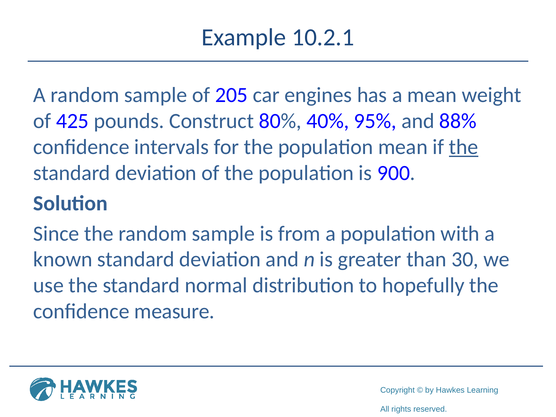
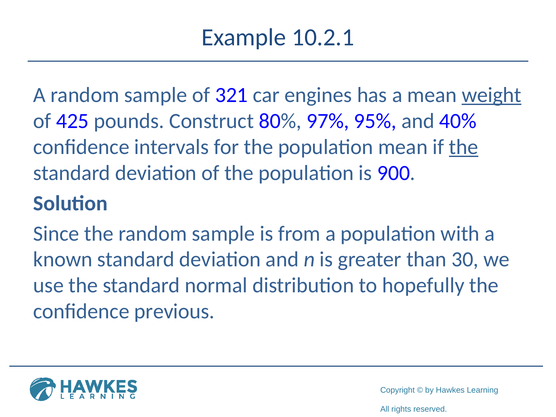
205: 205 -> 321 (231, 95)
weight underline: none -> present (492, 95)
40%: 40% -> 97% (328, 121)
88%: 88% -> 40% (458, 121)
measure: measure -> previous (174, 311)
